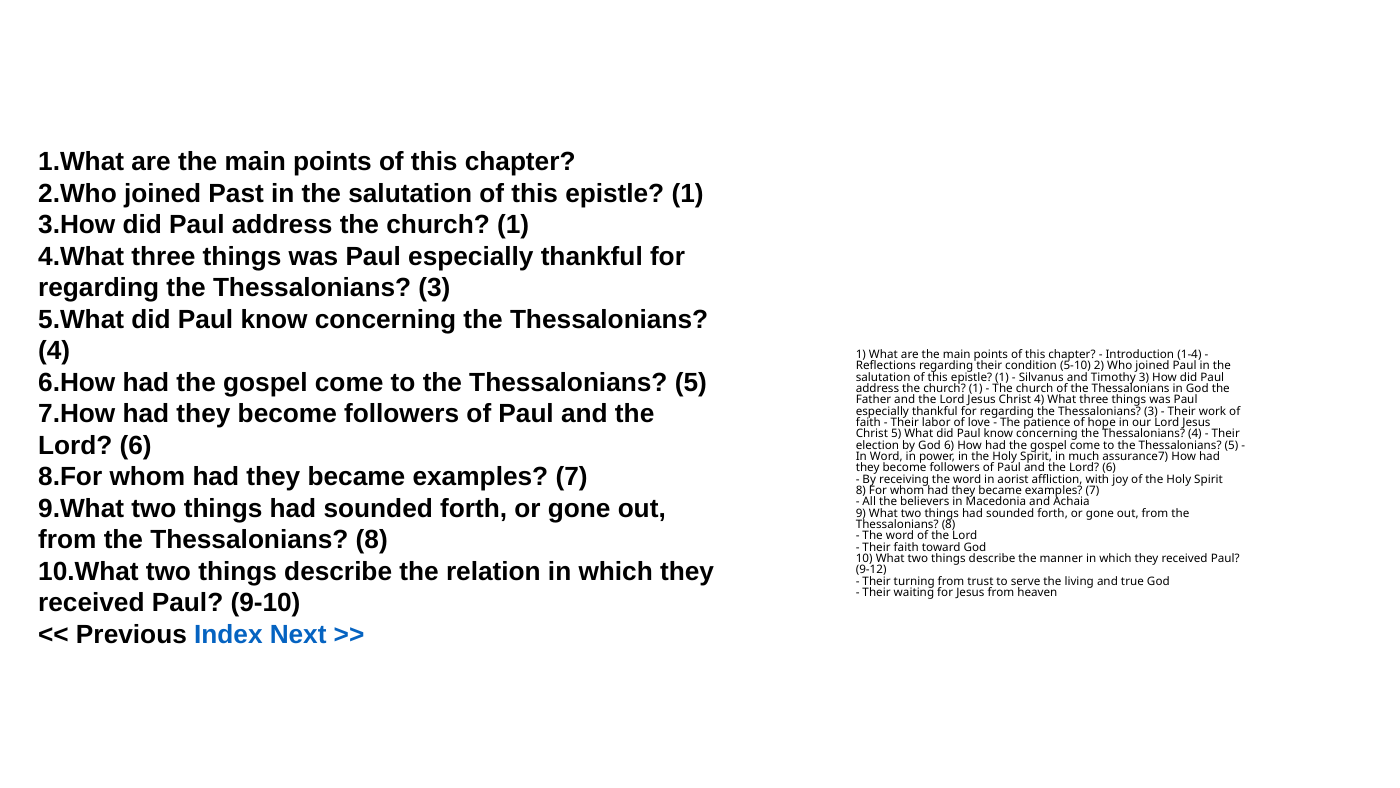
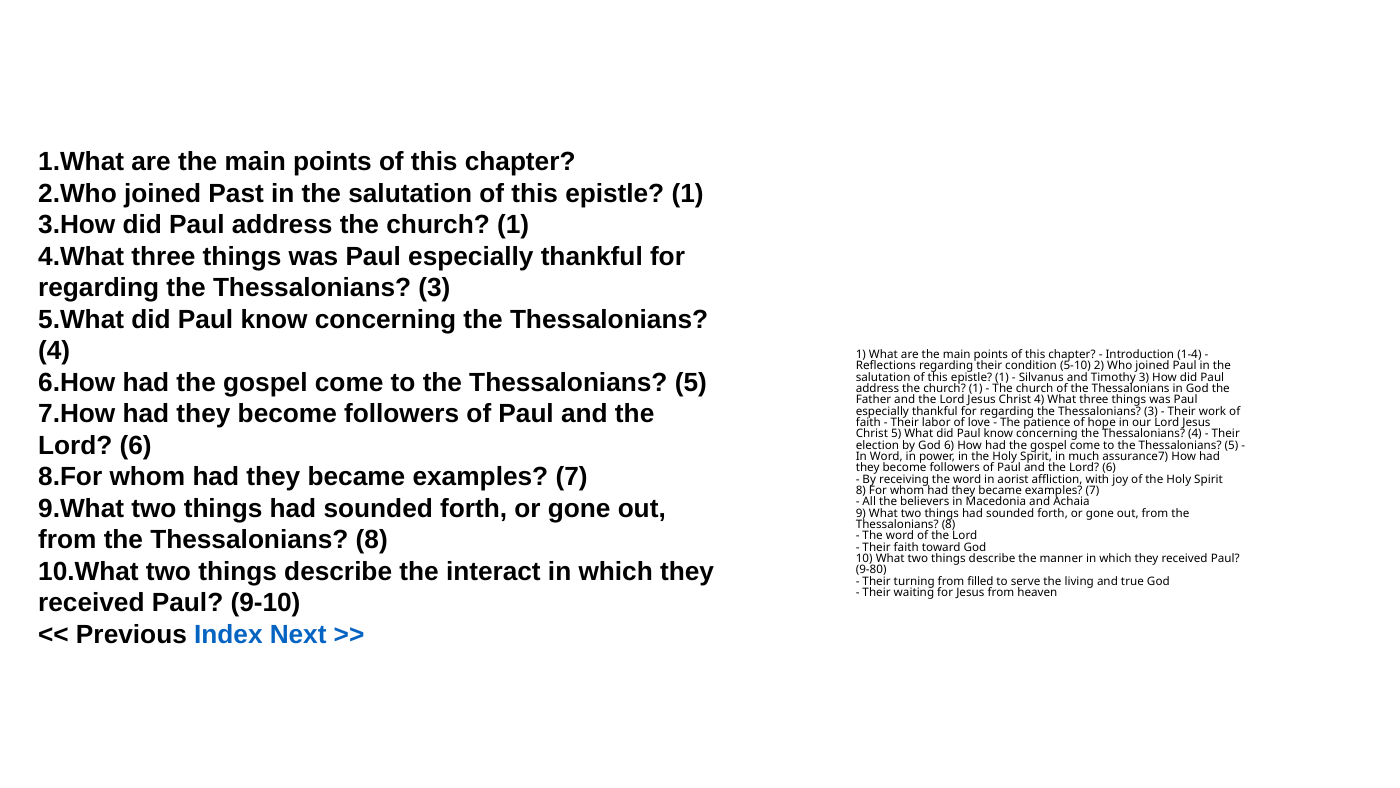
relation: relation -> interact (493, 571)
9-12: 9-12 -> 9-80 (871, 570)
trust: trust -> filled (981, 581)
